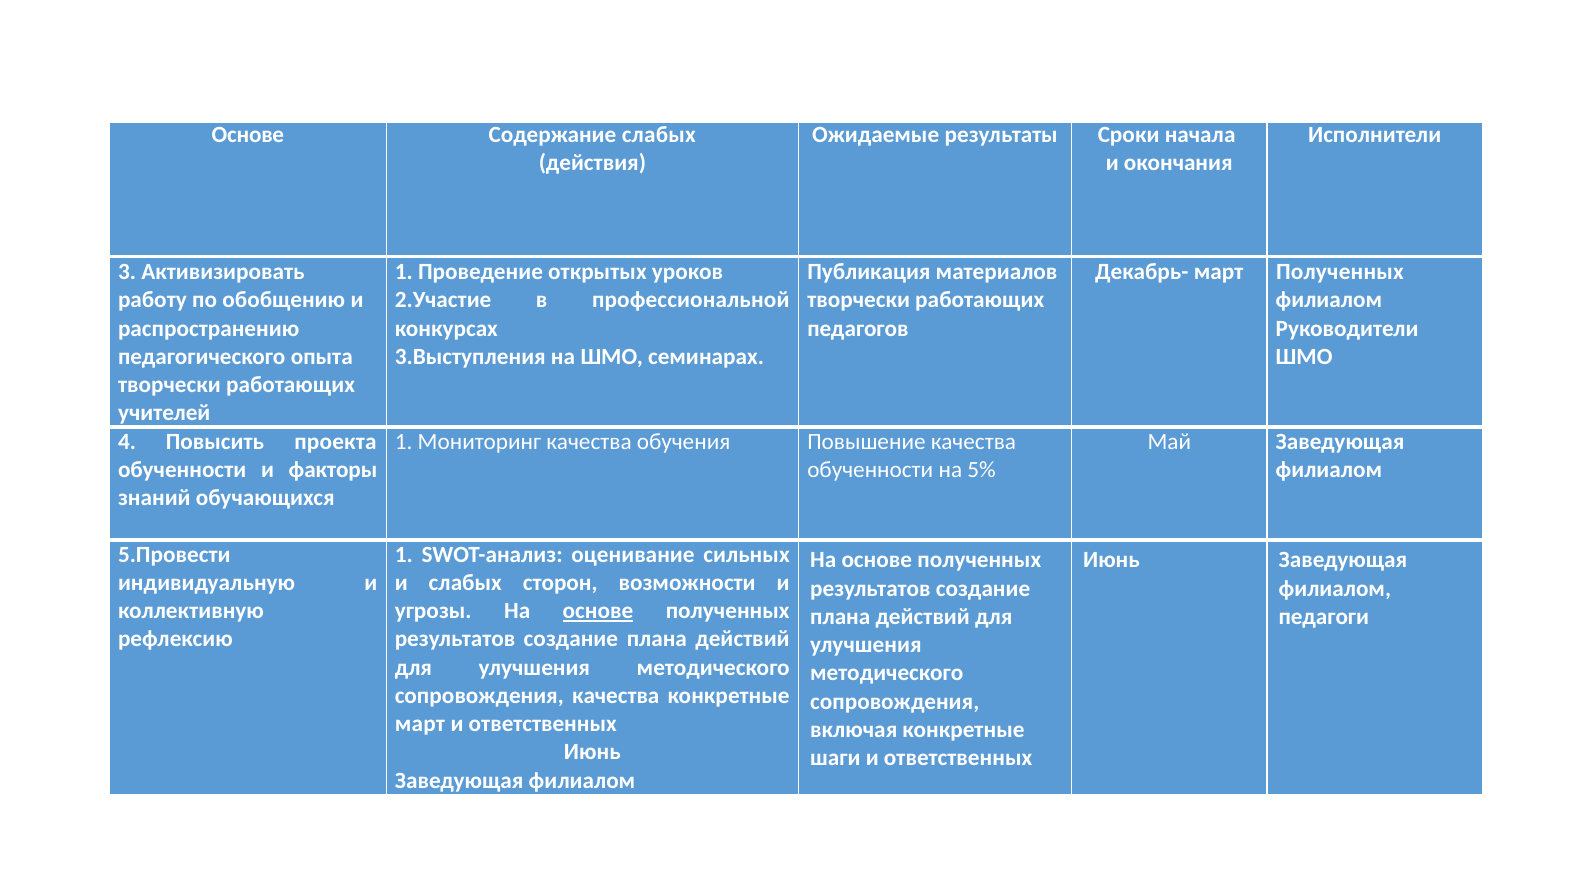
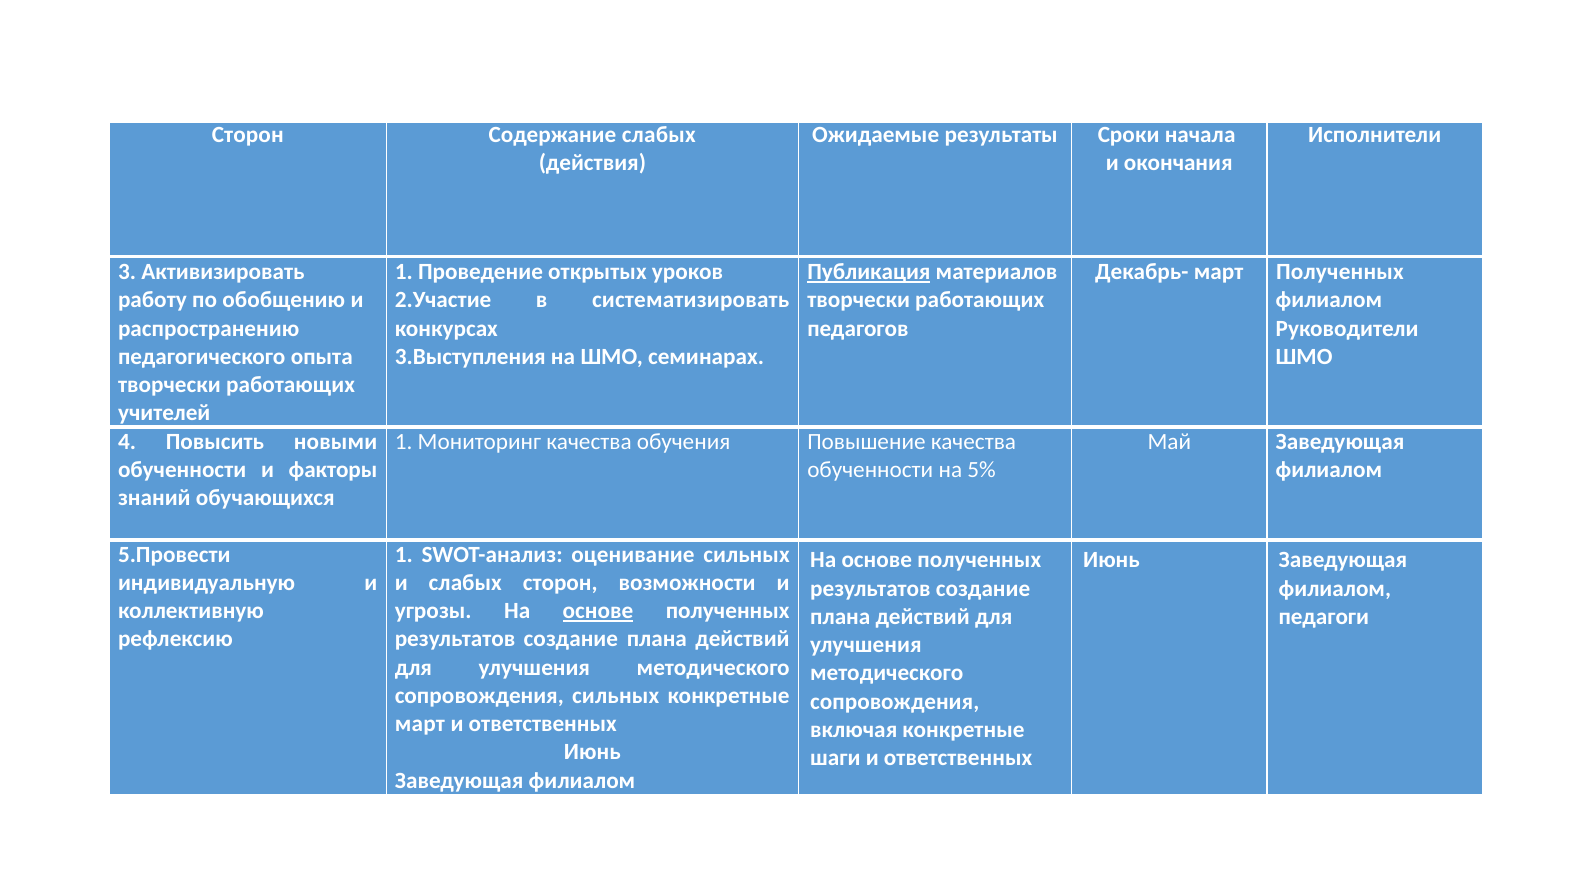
Основе: Основе -> Сторон (248, 135)
Публикация underline: none -> present (869, 272)
профессиональной: профессиональной -> систематизировать (691, 300)
проекта: проекта -> новыми (336, 442)
сопровождения качества: качества -> сильных (616, 696)
